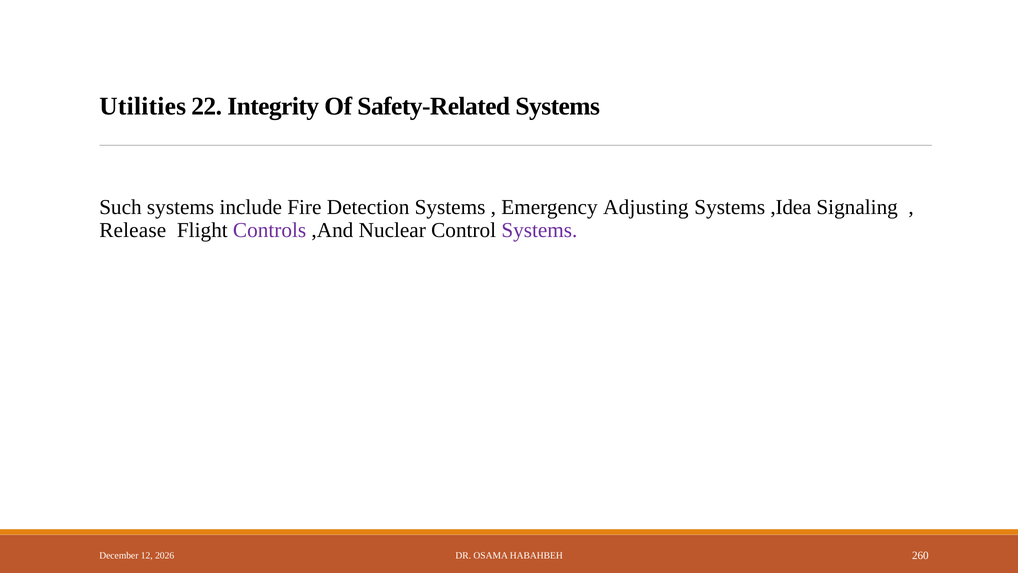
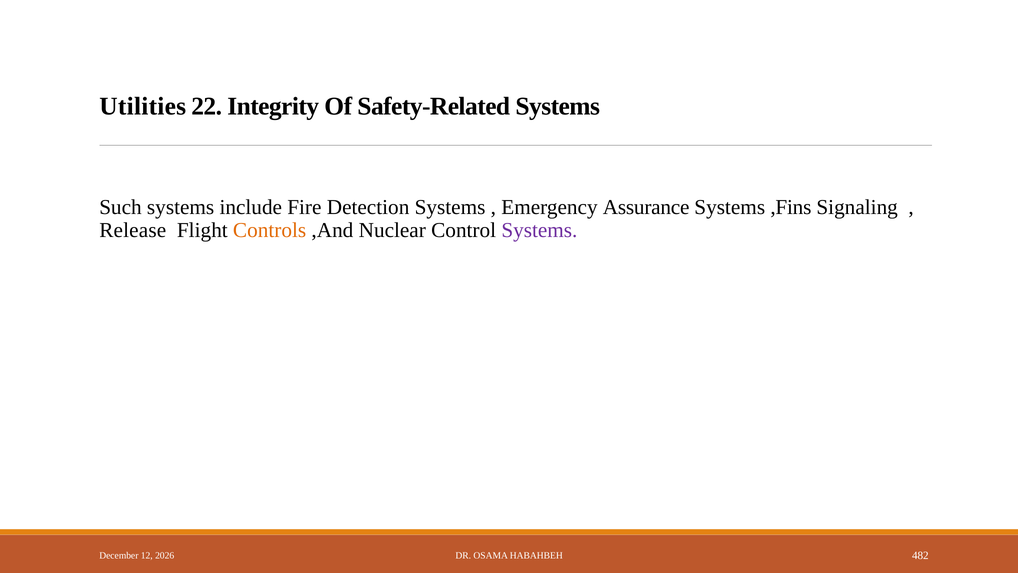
Adjusting: Adjusting -> Assurance (646, 207)
,Idea: ,Idea -> ,Fins (791, 207)
Controls colour: purple -> orange (270, 230)
260: 260 -> 482 (920, 555)
